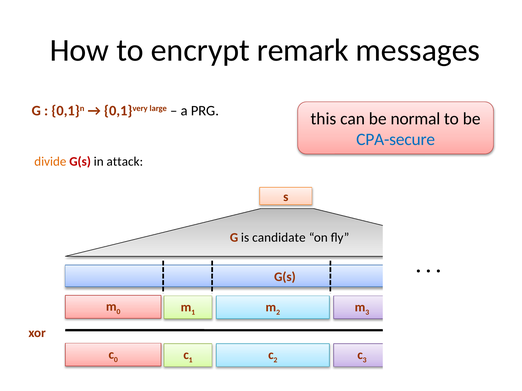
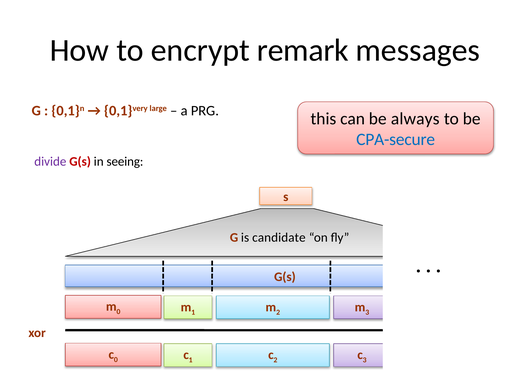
normal: normal -> always (415, 119)
divide colour: orange -> purple (50, 162)
attack: attack -> seeing (125, 162)
